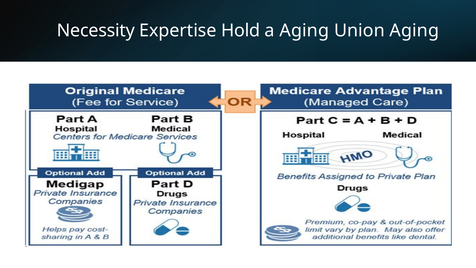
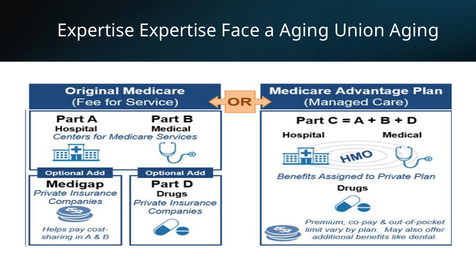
Necessity: Necessity -> Expertise (96, 31)
Hold: Hold -> Face (241, 31)
